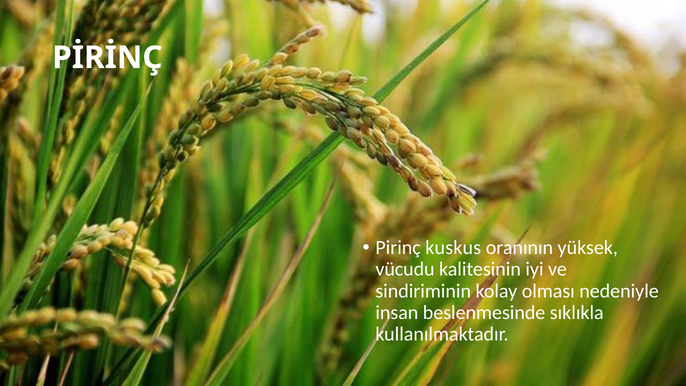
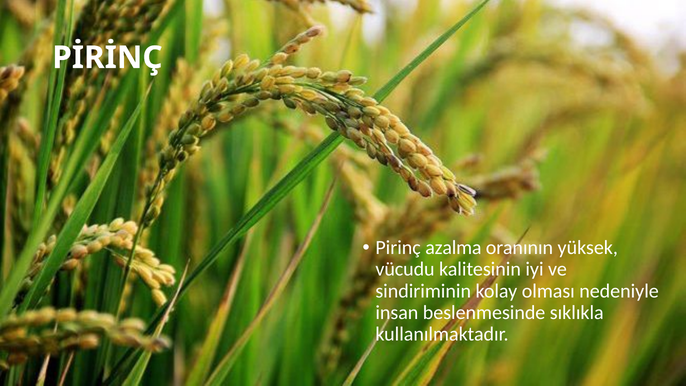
kuskus: kuskus -> azalma (453, 248)
